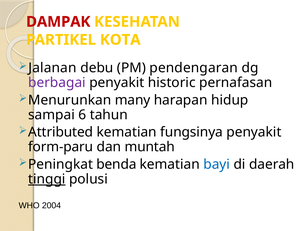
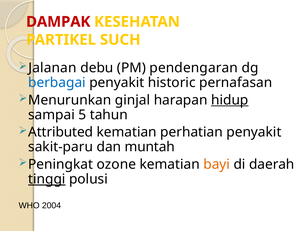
KOTA: KOTA -> SUCH (120, 40)
berbagai colour: purple -> blue (57, 83)
many: many -> ginjal (133, 100)
hidup underline: none -> present (230, 100)
6: 6 -> 5 (82, 115)
fungsinya: fungsinya -> perhatian (192, 132)
form-paru: form-paru -> sakit-paru (61, 147)
benda: benda -> ozone (116, 164)
bayi colour: blue -> orange (217, 164)
